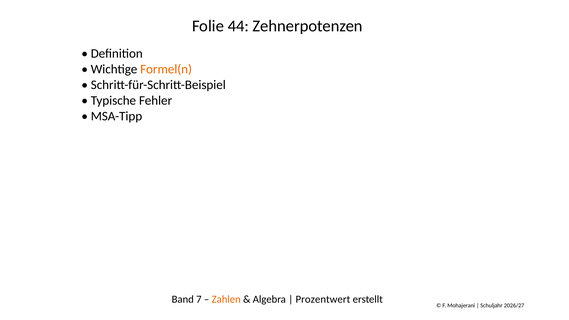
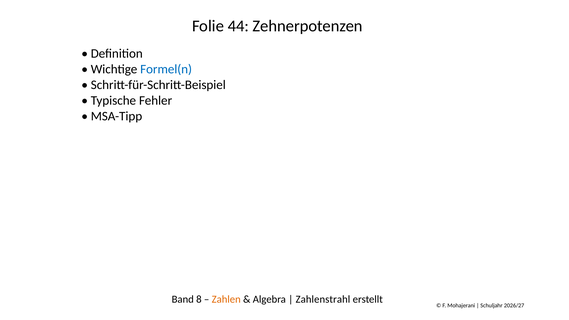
Formel(n colour: orange -> blue (166, 69)
7: 7 -> 8 (199, 299)
Prozentwert: Prozentwert -> Zahlenstrahl (323, 299)
